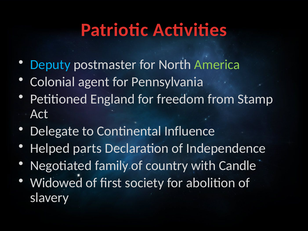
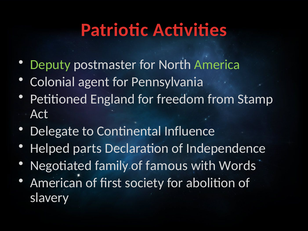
Deputy colour: light blue -> light green (50, 65)
country: country -> famous (167, 166)
Candle: Candle -> Words (237, 166)
Widowed: Widowed -> American (56, 183)
